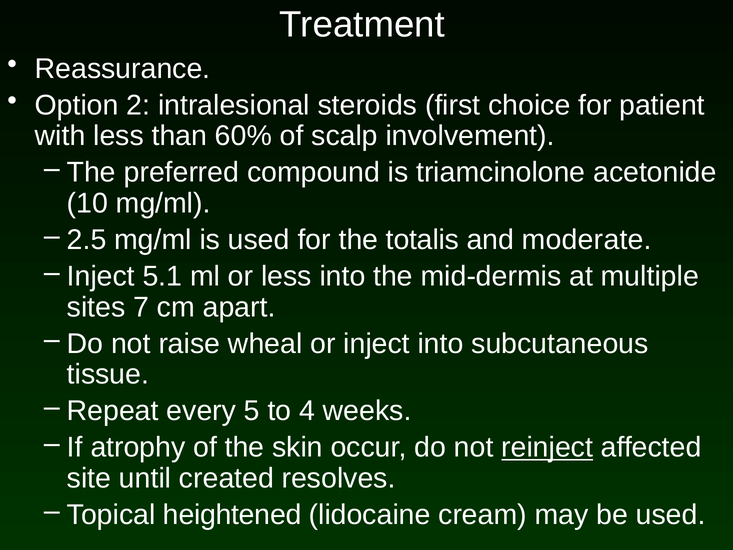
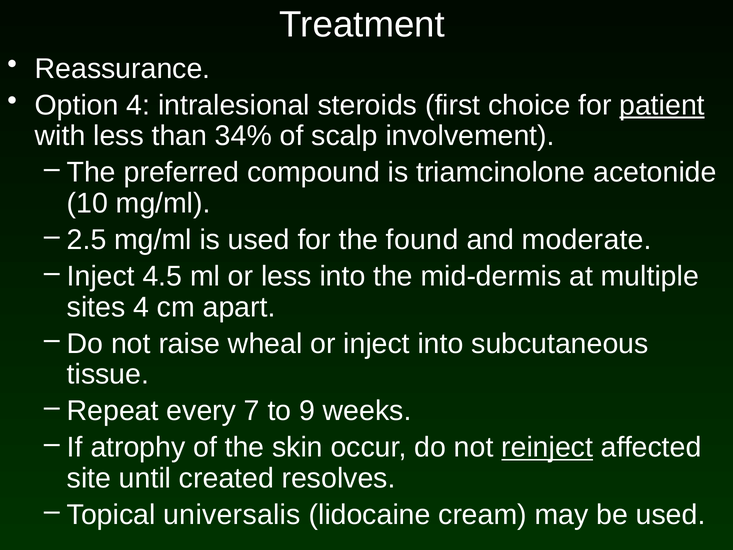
Option 2: 2 -> 4 (138, 105)
patient underline: none -> present (662, 105)
60%: 60% -> 34% (243, 136)
totalis: totalis -> found (422, 240)
5.1: 5.1 -> 4.5 (162, 276)
sites 7: 7 -> 4 (141, 307)
5: 5 -> 7 (252, 411)
4: 4 -> 9 (307, 411)
heightened: heightened -> universalis (232, 515)
